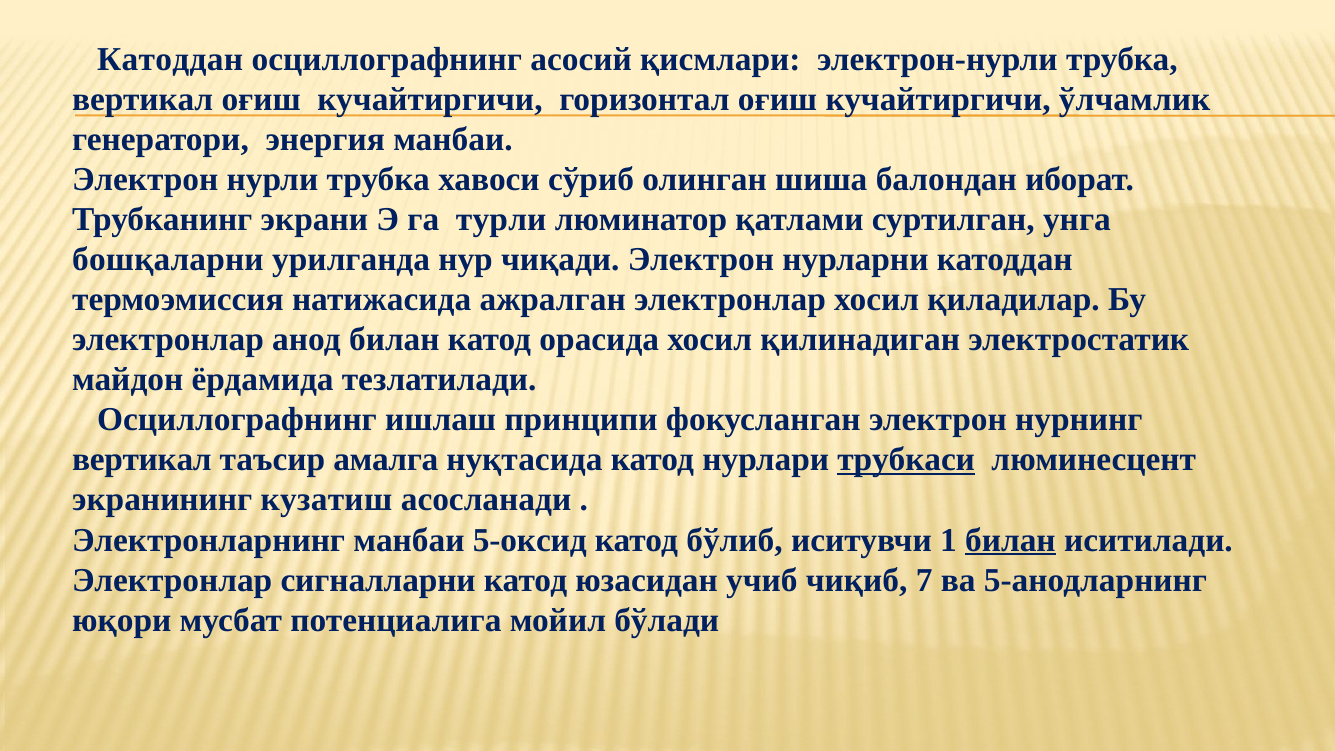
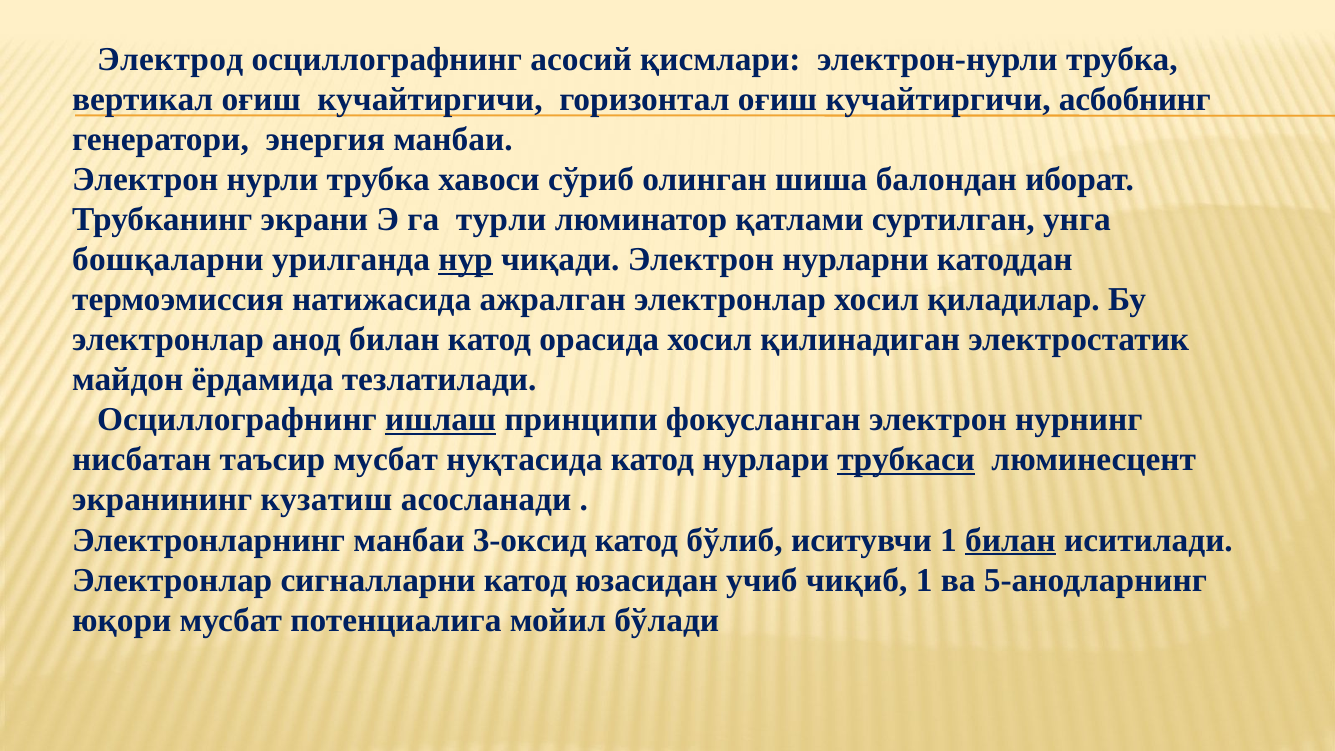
Катоддан: Катоддан -> Электрод (170, 59)
ўлчамлик: ўлчамлик -> асбобнинг (1135, 99)
нур underline: none -> present (466, 260)
ишлаш underline: none -> present (441, 420)
вертикал: вертикал -> нисбатан (142, 460)
таъсир амалга: амалга -> мусбат (386, 460)
5-оксид: 5-оксид -> 3-оксид (530, 540)
чиқиб 7: 7 -> 1 (924, 580)
